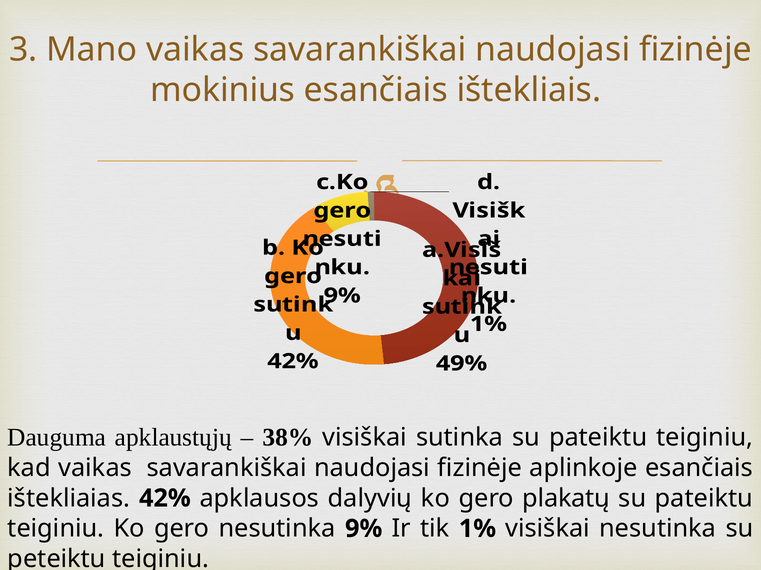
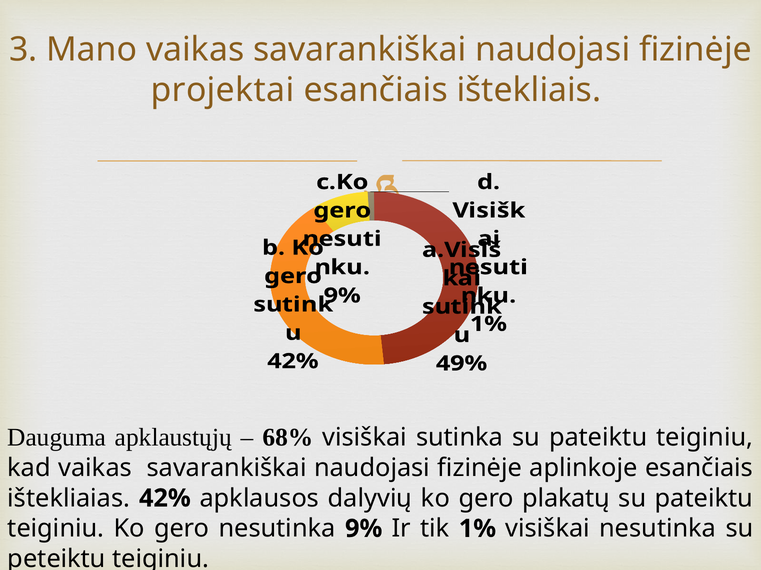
mokinius: mokinius -> projektai (223, 90)
38%: 38% -> 68% (288, 438)
